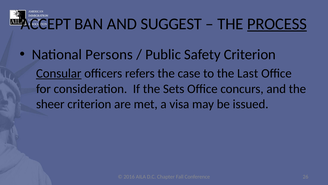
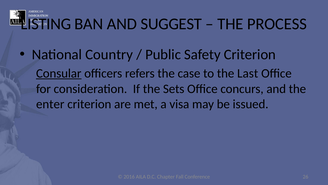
ACCEPT: ACCEPT -> LISTING (46, 24)
PROCESS underline: present -> none (277, 24)
Persons: Persons -> Country (109, 54)
sheer: sheer -> enter (50, 104)
